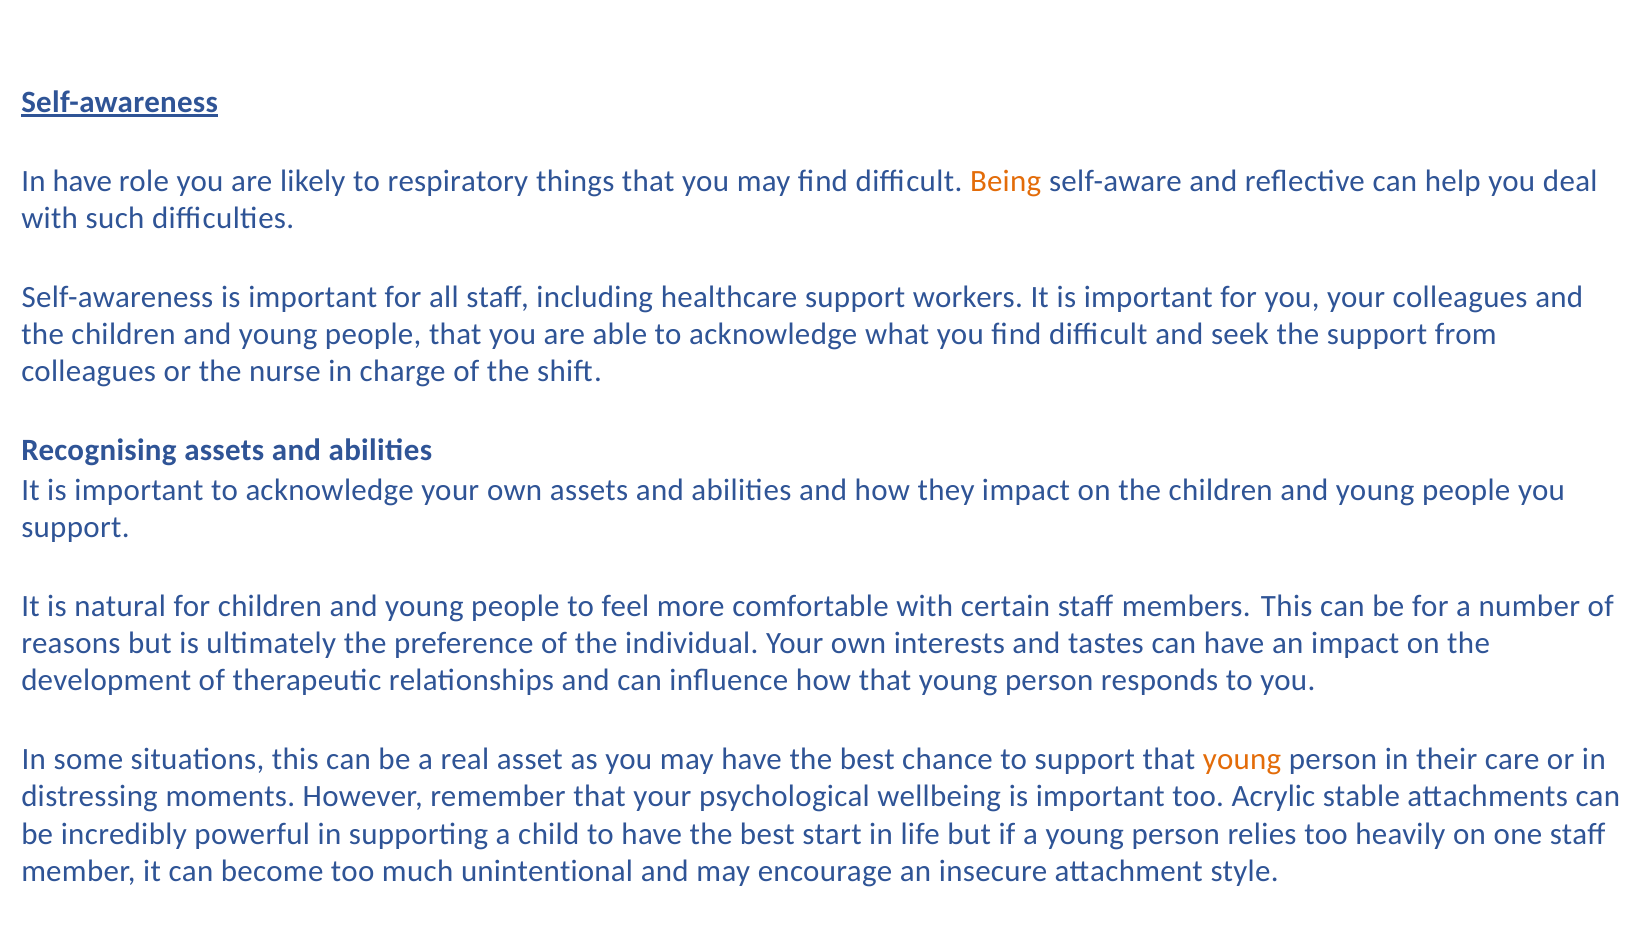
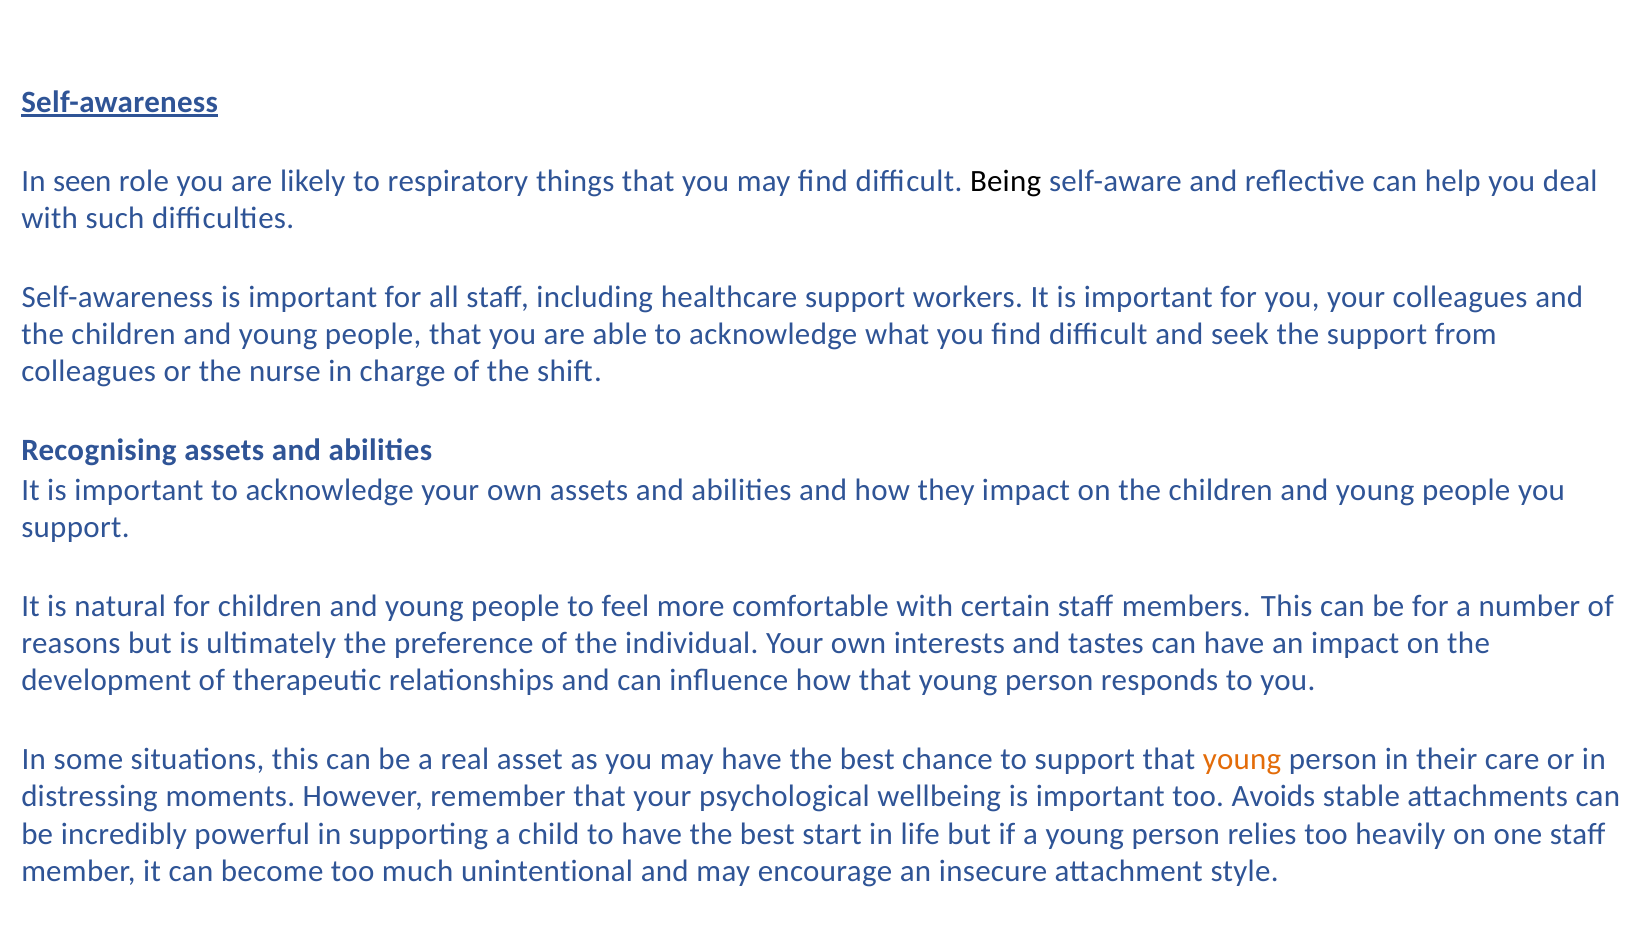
In have: have -> seen (82, 181)
Being colour: orange -> black (1006, 181)
Acrylic: Acrylic -> Avoids (1273, 797)
